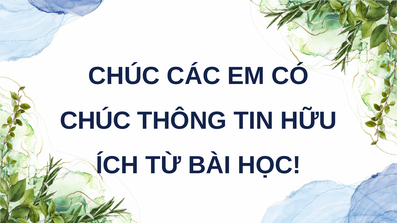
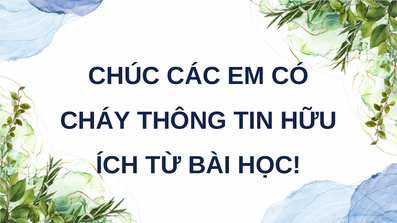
CHÚC: CHÚC -> CHÁY (95, 121)
